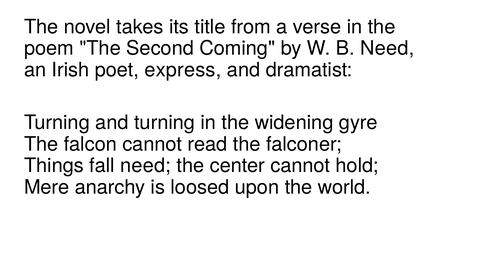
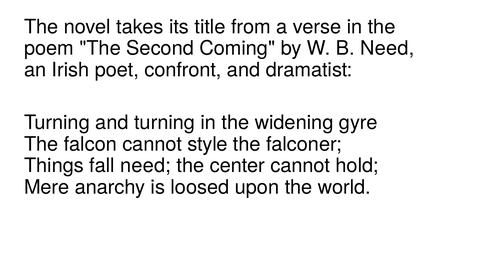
express: express -> confront (183, 70)
read: read -> style (208, 144)
